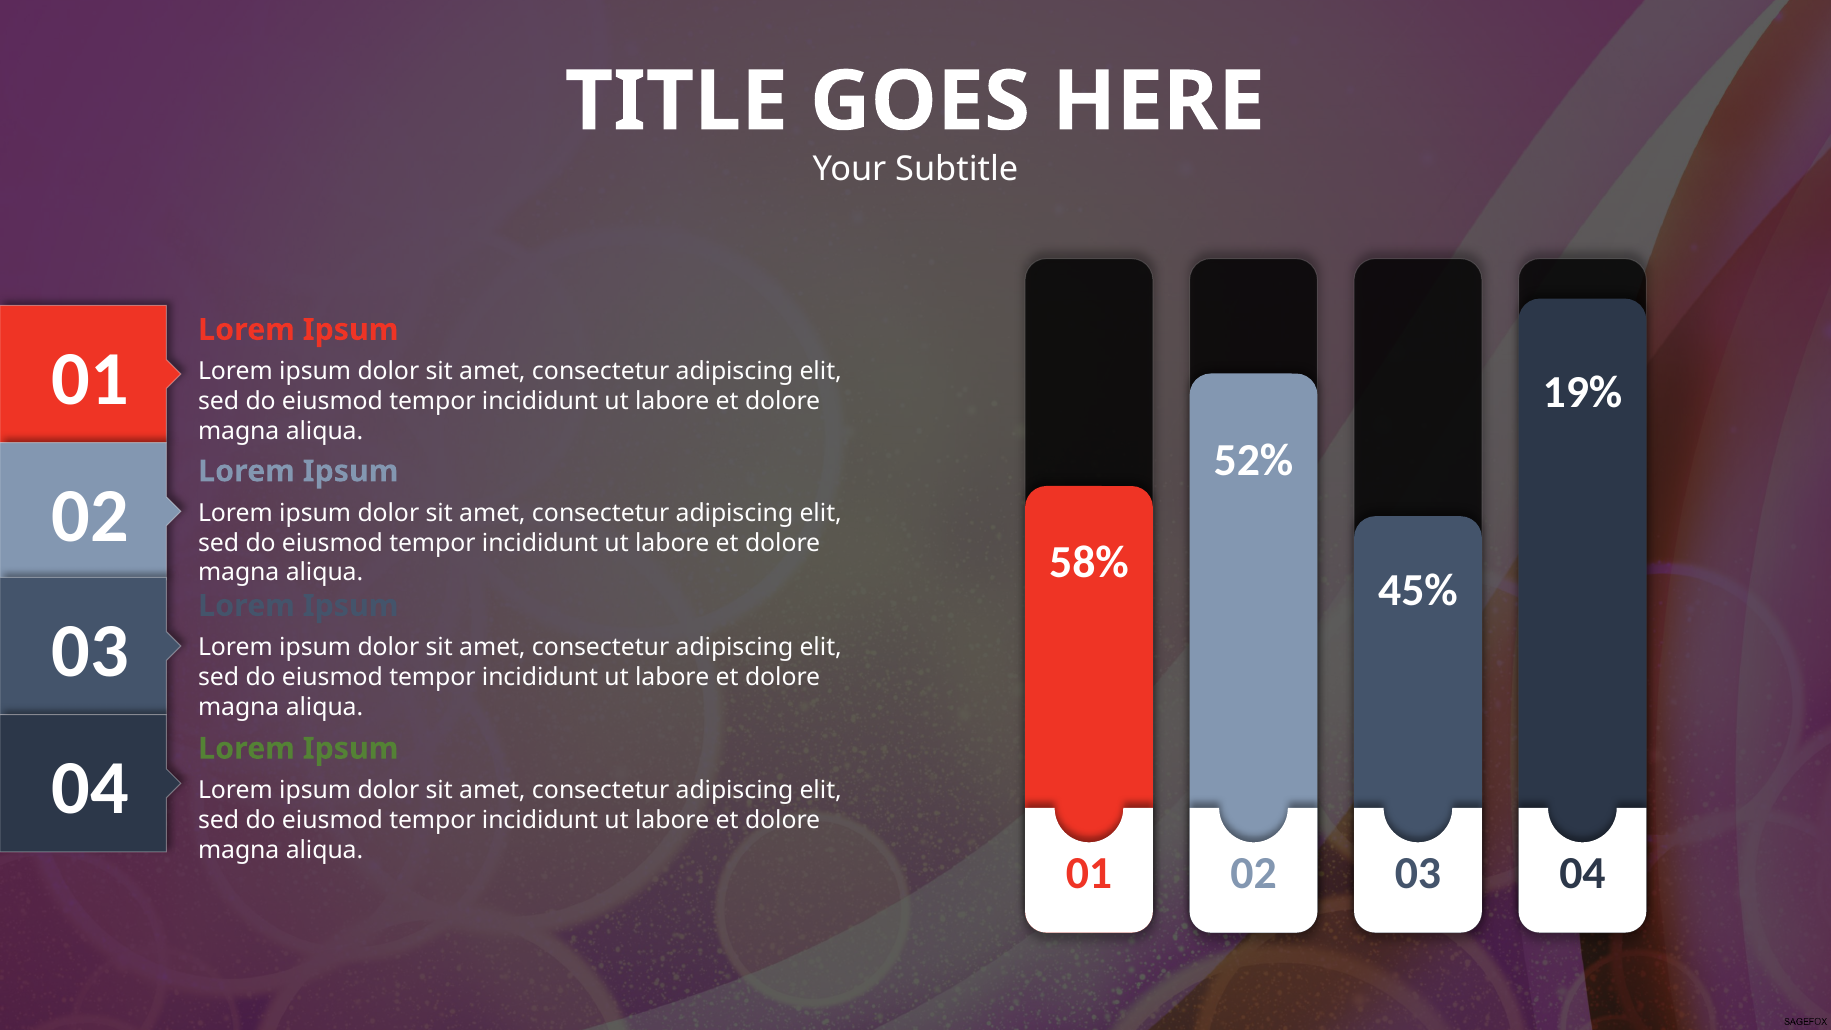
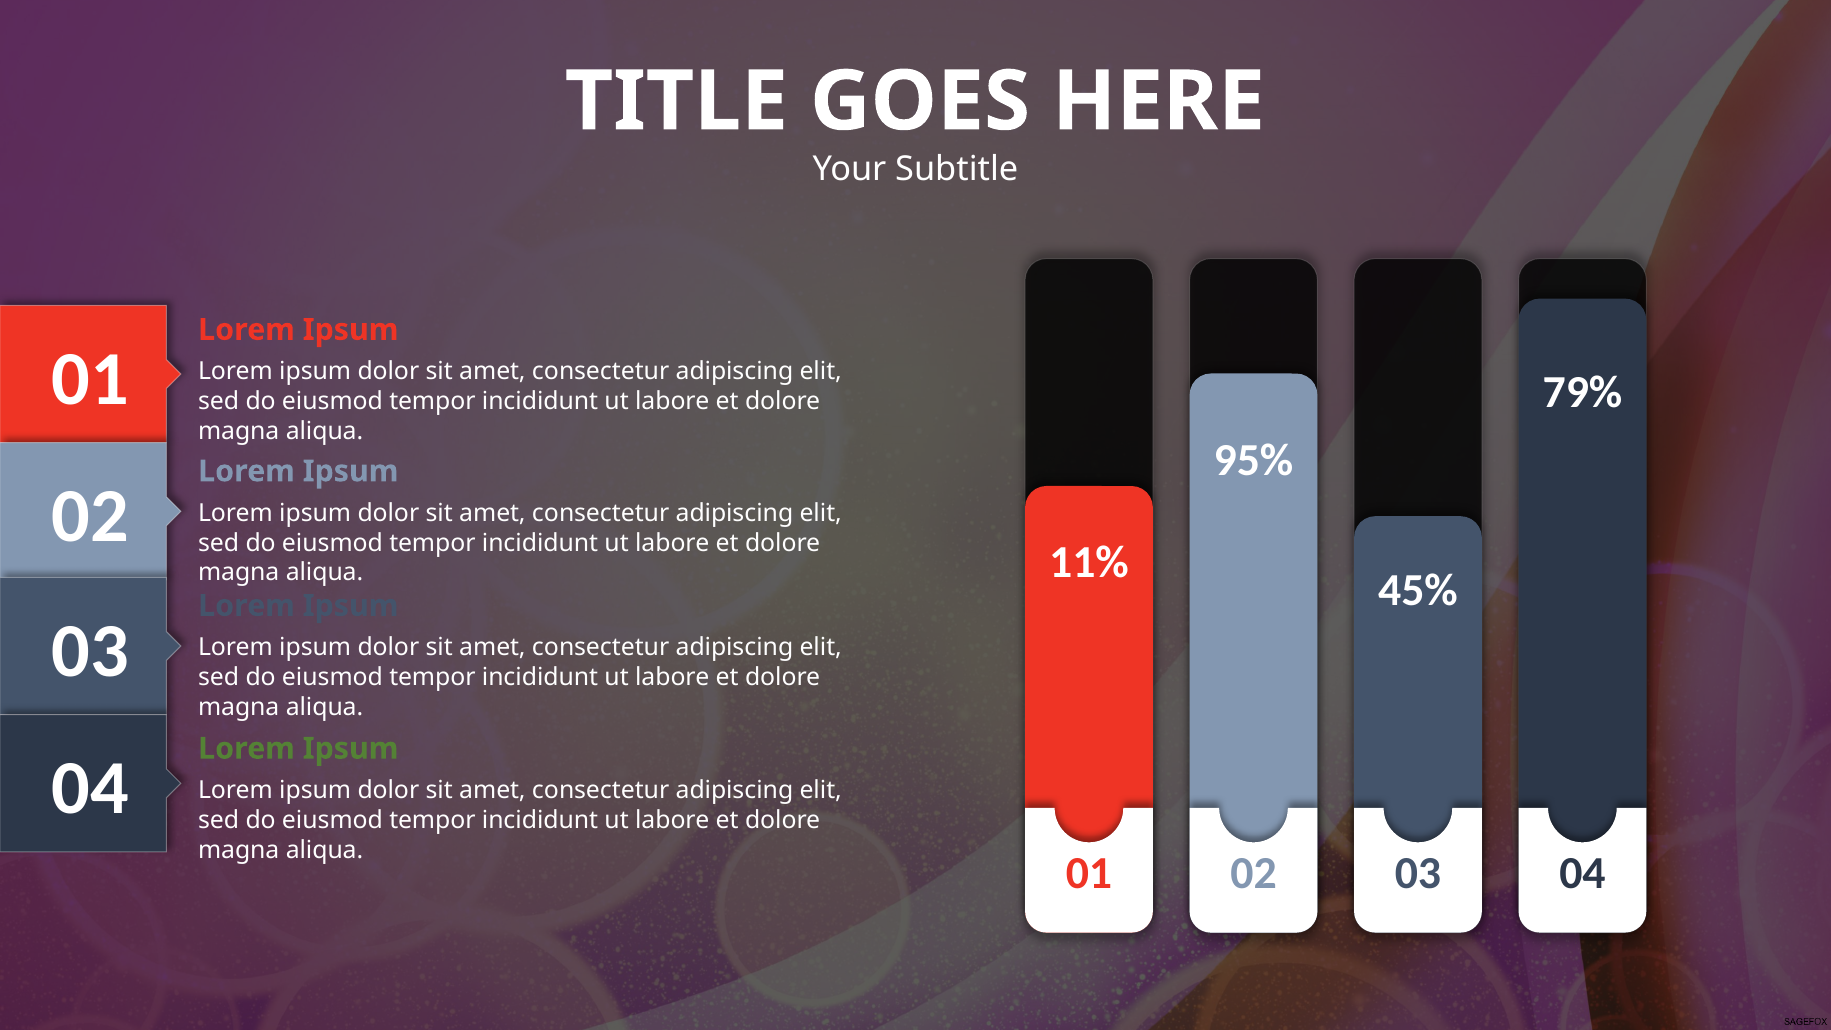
19%: 19% -> 79% (1582, 392)
52%: 52% -> 95% (1254, 460)
58%: 58% -> 11% (1089, 563)
